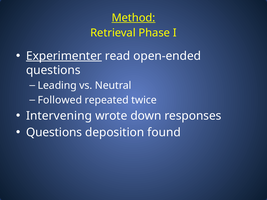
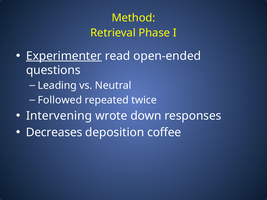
Method underline: present -> none (133, 18)
Questions: Questions -> Decreases (54, 133)
found: found -> coffee (164, 133)
